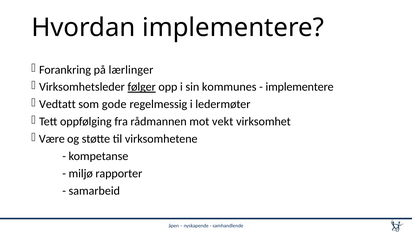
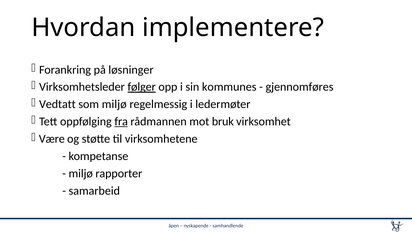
lærlinger: lærlinger -> løsninger (131, 70)
implementere: implementere -> gjennomføres (300, 87)
som gode: gode -> miljø (114, 104)
fra underline: none -> present (121, 121)
vekt: vekt -> bruk (223, 121)
